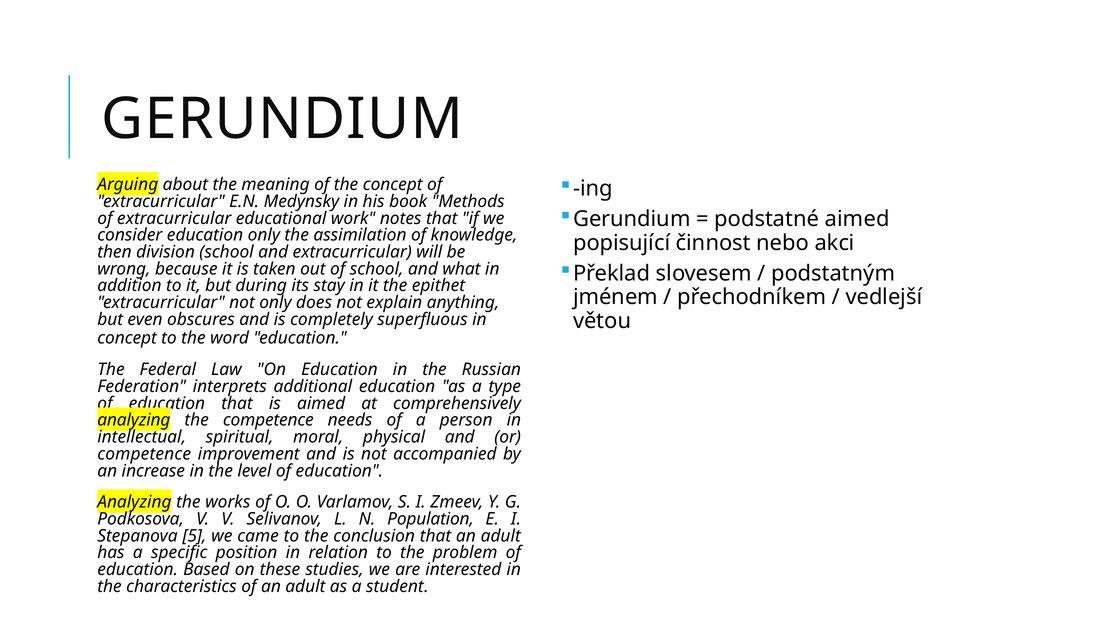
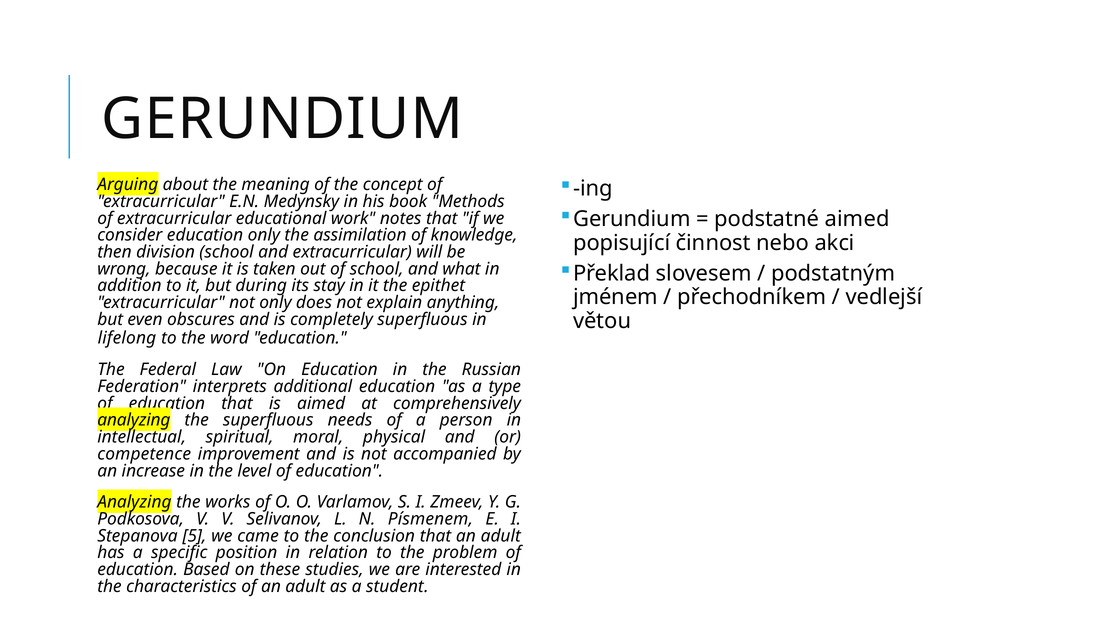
concept: concept -> lifelong (127, 338)
the competence: competence -> superfluous (268, 420)
Population: Population -> Písmenem (430, 519)
